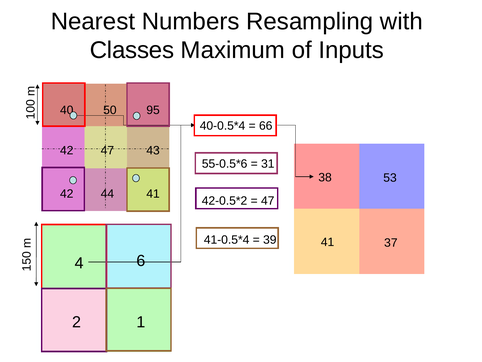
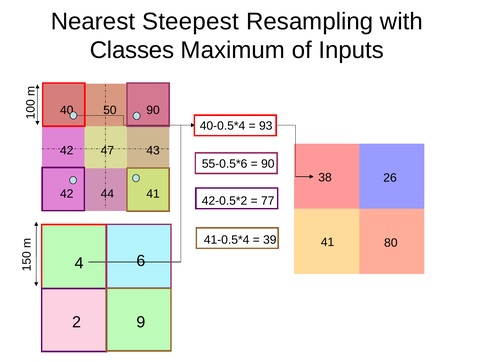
Numbers: Numbers -> Steepest (190, 21)
50 95: 95 -> 90 (153, 110)
66: 66 -> 93 (266, 126)
31: 31 -> 90 (268, 164)
53: 53 -> 26 (390, 178)
47: 47 -> 77 (268, 200)
37: 37 -> 80 (391, 242)
2 1: 1 -> 9 (141, 322)
